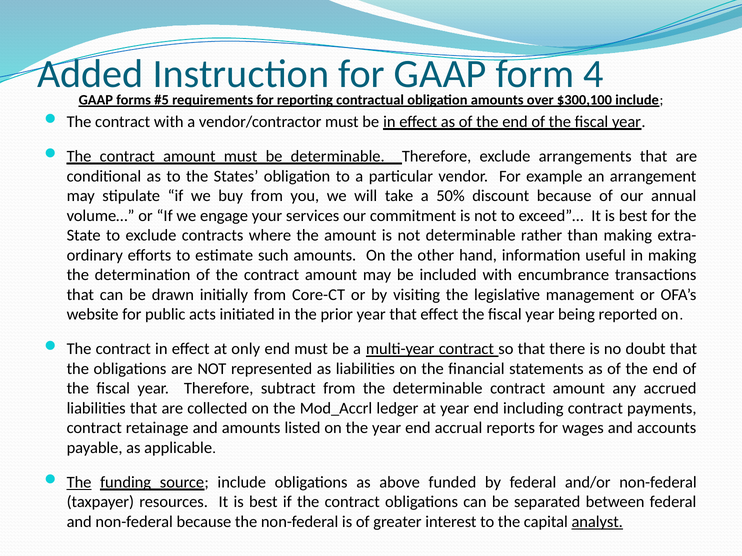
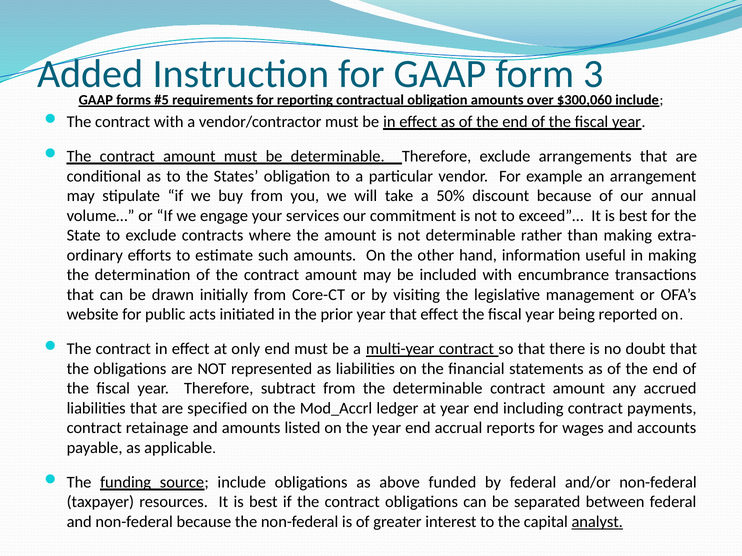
4: 4 -> 3 (593, 74)
$300,100: $300,100 -> $300,060 (584, 100)
collected: collected -> specified (217, 409)
The underline: present -> none (79, 483)
